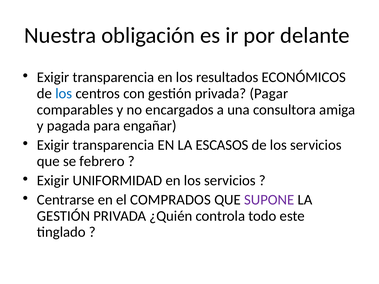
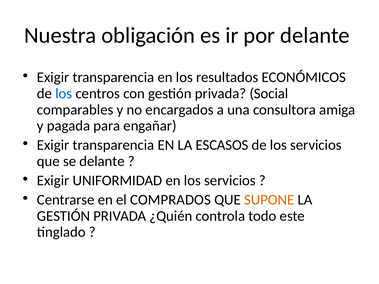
Pagar: Pagar -> Social (269, 94)
se febrero: febrero -> delante (102, 161)
SUPONE colour: purple -> orange (269, 200)
